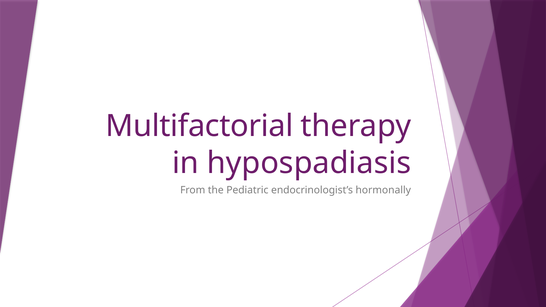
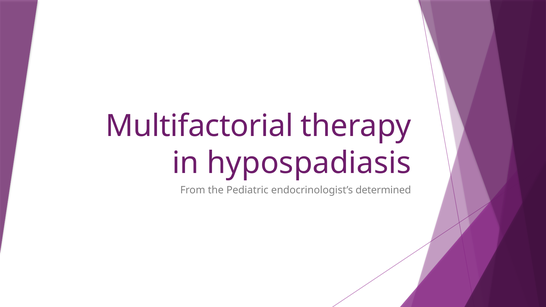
hormonally: hormonally -> determined (383, 190)
